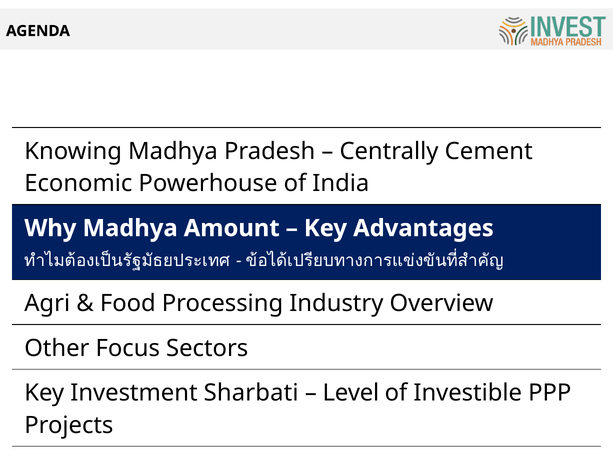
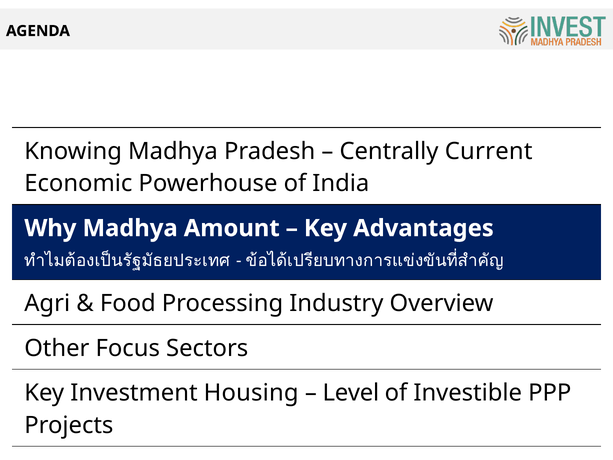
Cement: Cement -> Current (489, 151)
Sharbati: Sharbati -> Housing (251, 393)
